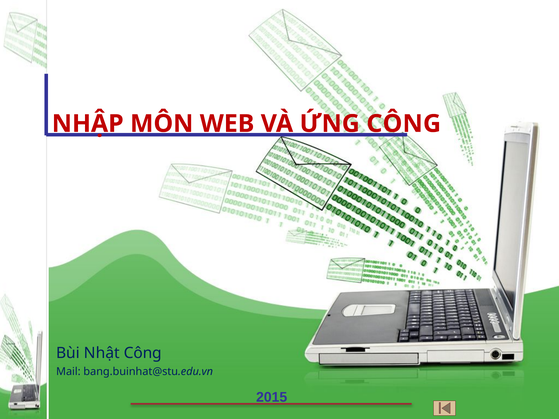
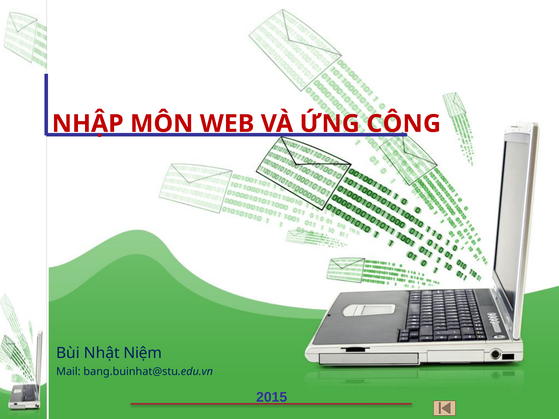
Nhật Công: Công -> Niệm (143, 353)
